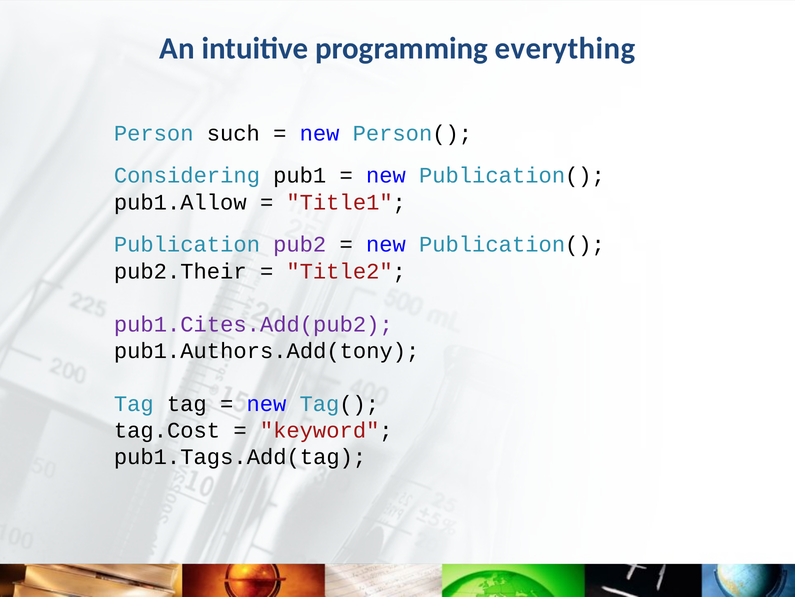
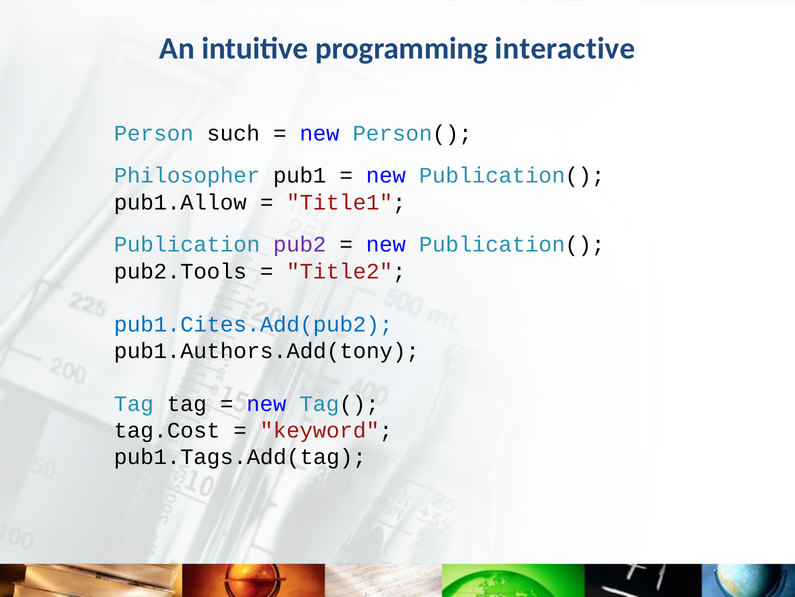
everything: everything -> interactive (565, 49)
Considering: Considering -> Philosopher (187, 175)
pub2.Their: pub2.Their -> pub2.Tools (180, 271)
pub1.Cites.Add(pub2 colour: purple -> blue (253, 324)
